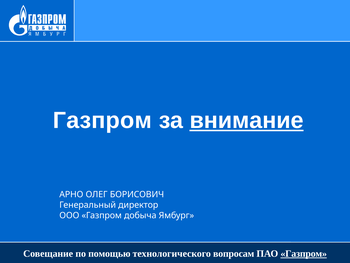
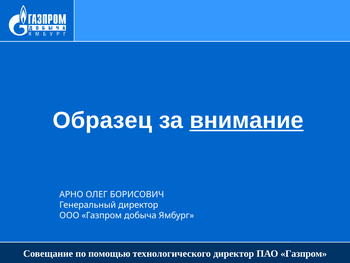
Газпром: Газпром -> Образец (102, 120)
технологического вопросам: вопросам -> директор (234, 253)
Газпром underline: present -> none (304, 253)
